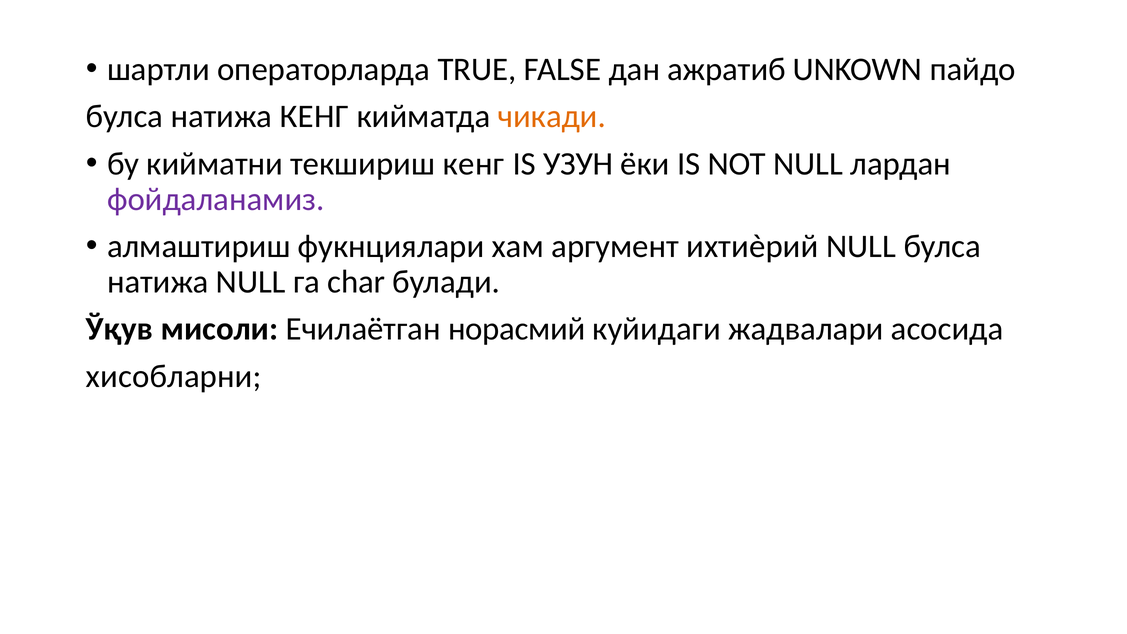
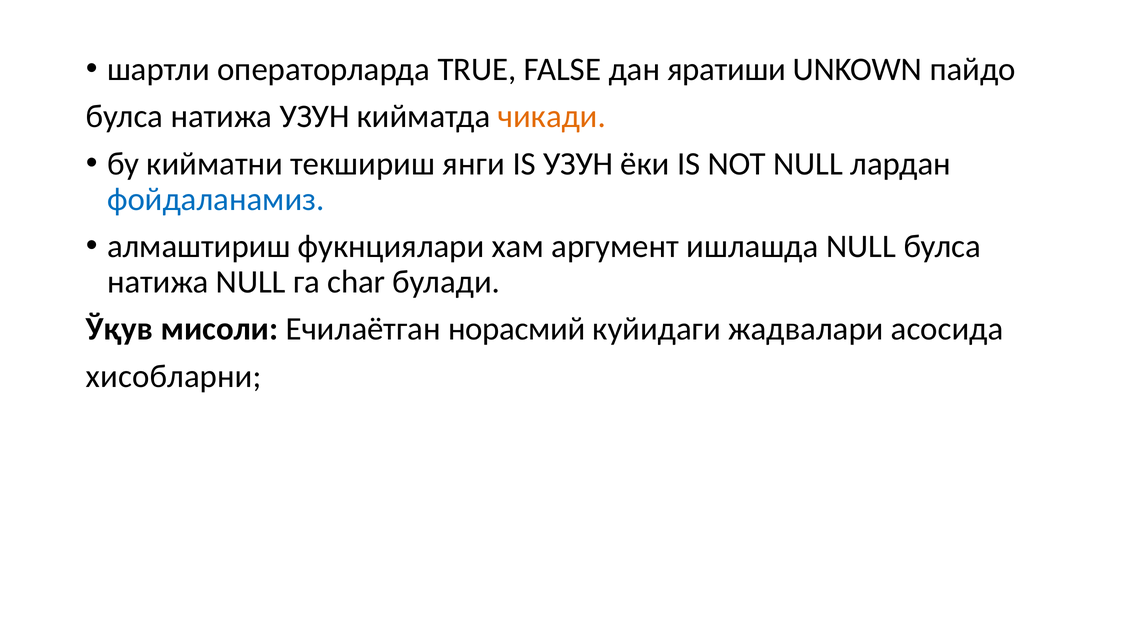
ажратиб: ажратиб -> яратиши (727, 69)
натижа КЕНГ: КЕНГ -> УЗУН (315, 117)
текшириш кенг: кенг -> янги (474, 164)
фойдаланамиз colour: purple -> blue (216, 199)
ихтиѐрий: ихтиѐрий -> ишлашда (752, 246)
